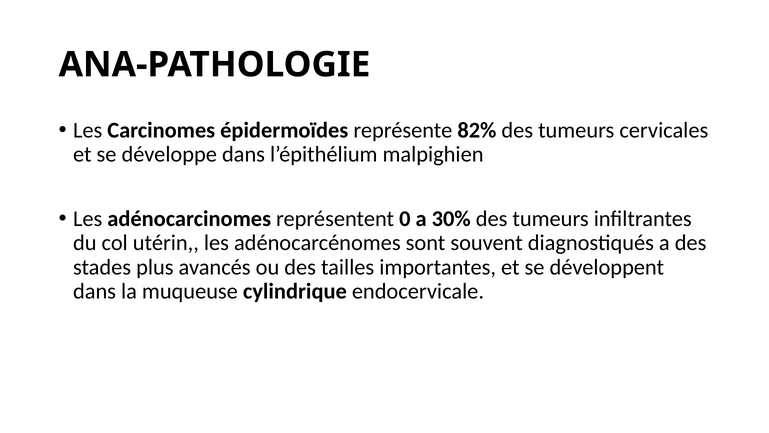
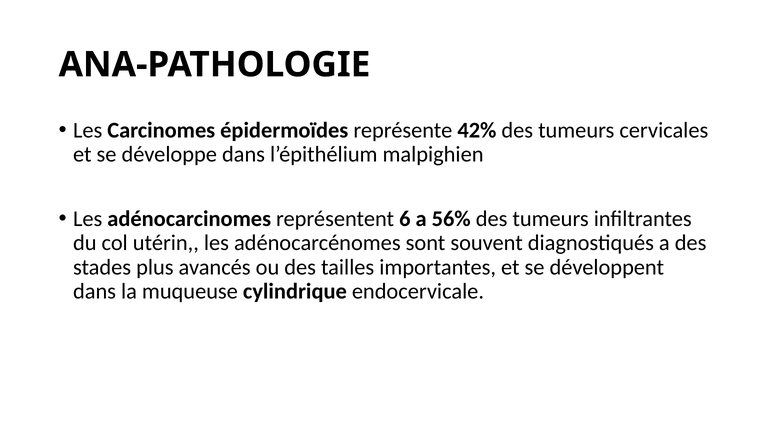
82%: 82% -> 42% (477, 130)
0: 0 -> 6 (405, 219)
30%: 30% -> 56% (451, 219)
